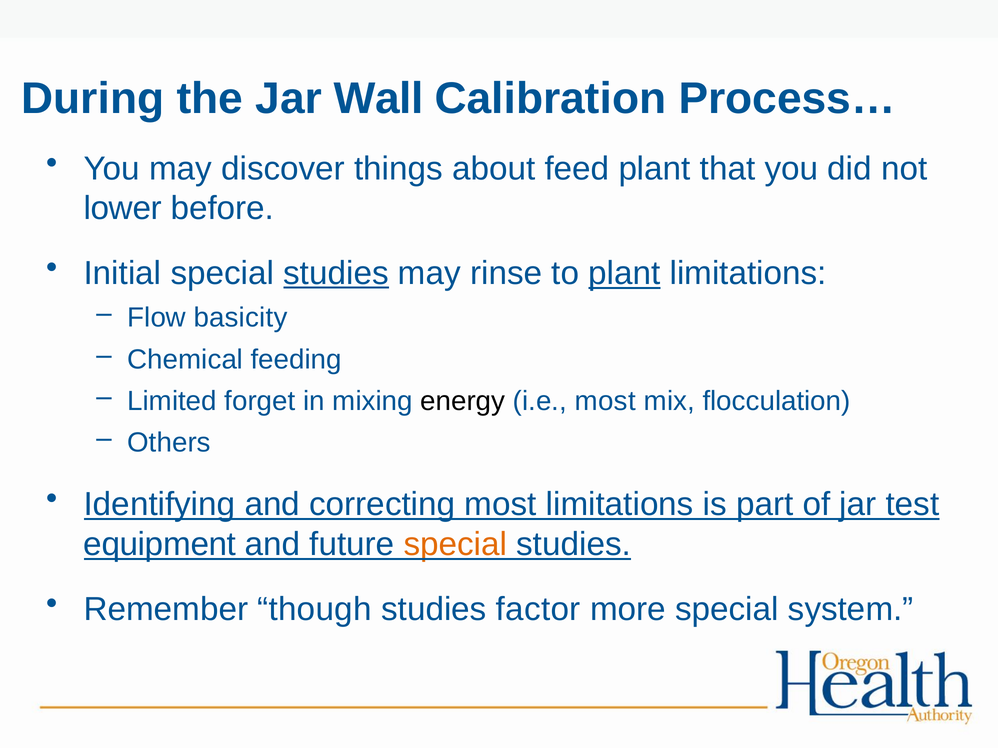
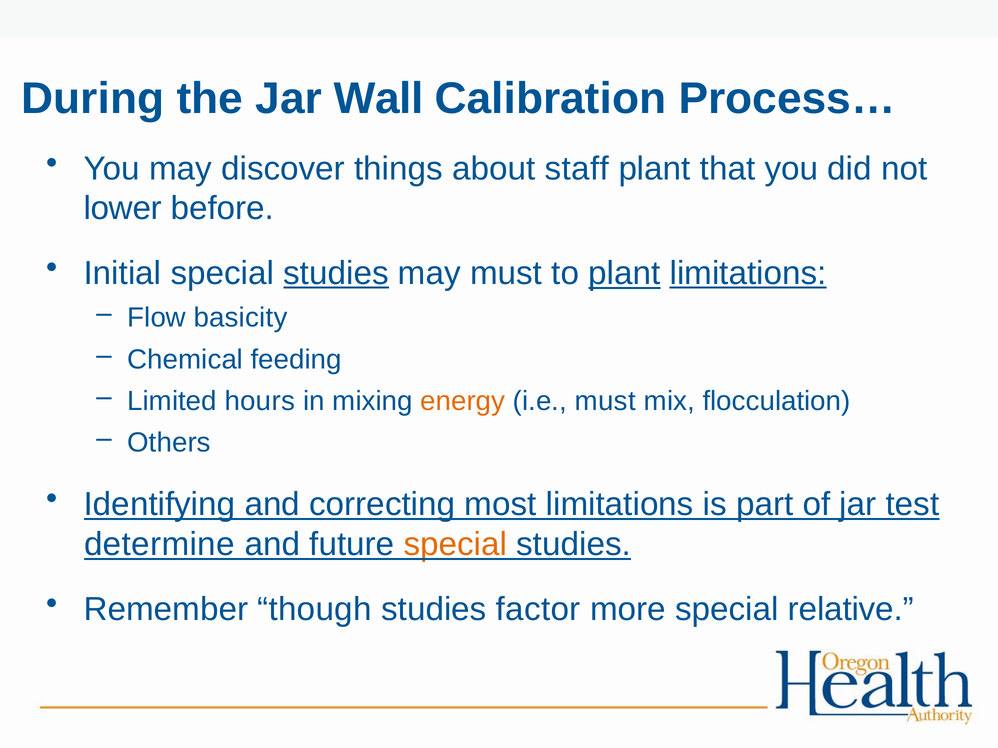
feed: feed -> staff (577, 169)
may rinse: rinse -> must (506, 273)
limitations underline: none -> present (748, 273)
forget: forget -> hours (260, 401)
energy colour: black -> orange (463, 401)
i.e most: most -> must (605, 401)
equipment: equipment -> determine (159, 545)
system: system -> relative (851, 610)
